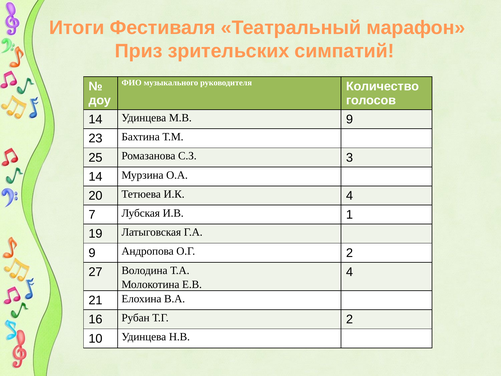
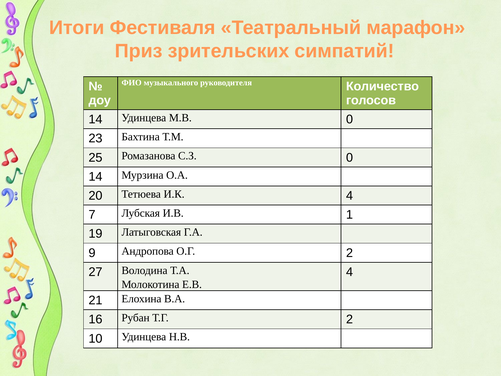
М.В 9: 9 -> 0 (350, 119)
С.З 3: 3 -> 0 (350, 157)
